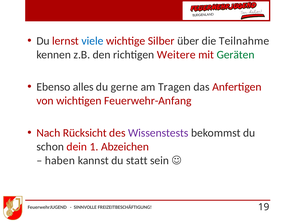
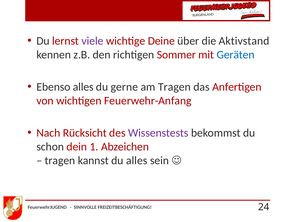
viele colour: blue -> purple (92, 41)
Silber: Silber -> Deine (161, 41)
Teilnahme: Teilnahme -> Aktivstand (244, 41)
Weitere: Weitere -> Sommer (176, 55)
Geräten colour: green -> blue (236, 55)
haben: haben -> tragen (60, 161)
du statt: statt -> alles (137, 161)
19: 19 -> 24 (264, 208)
